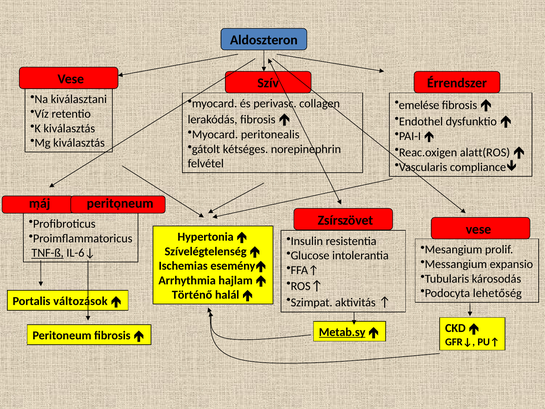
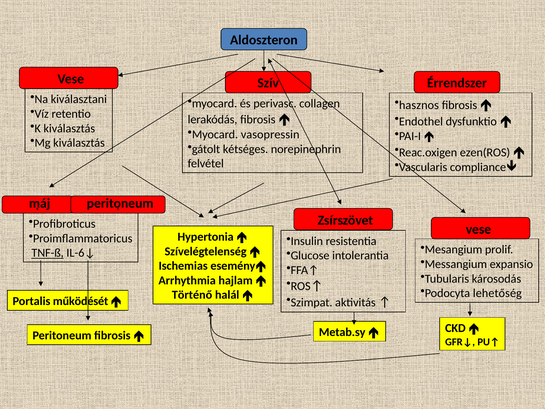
emelése: emelése -> hasznos (419, 105)
peritonealis: peritonealis -> vasopressin (270, 134)
alatt(ROS: alatt(ROS -> ezen(ROS (485, 152)
változások: változások -> működését (81, 301)
Metab.sy underline: present -> none (342, 332)
